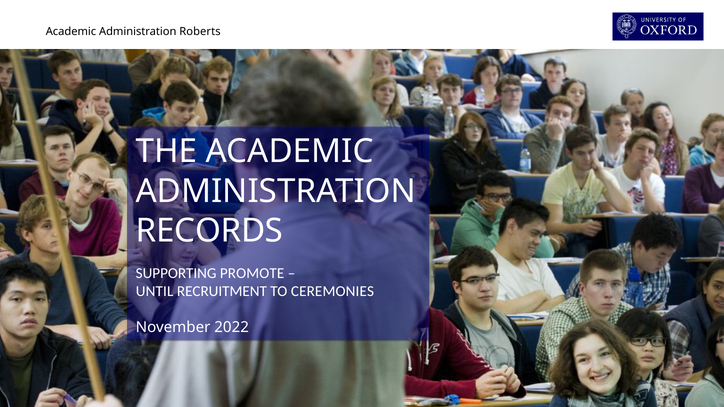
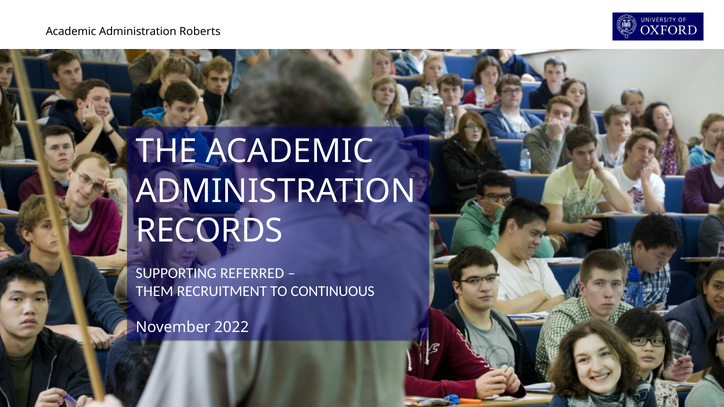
PROMOTE: PROMOTE -> REFERRED (252, 273)
UNTIL: UNTIL -> THEM (155, 291)
CEREMONIES: CEREMONIES -> CONTINUOUS (333, 291)
